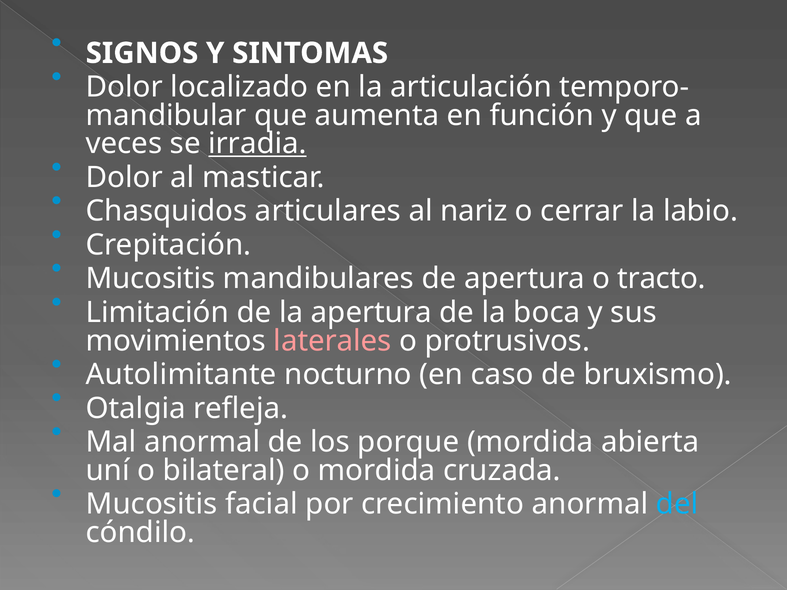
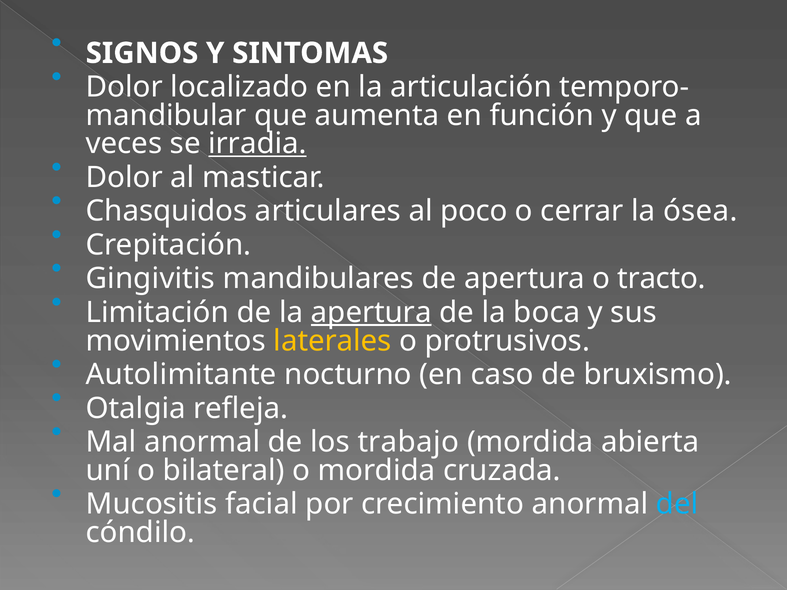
nariz: nariz -> poco (474, 211)
labio: labio -> ósea (700, 211)
Mucositis: Mucositis -> Gingivitis (150, 279)
apertura underline: none -> present (371, 313)
laterales colour: pink -> yellow (333, 341)
porque: porque -> trabajo (408, 442)
